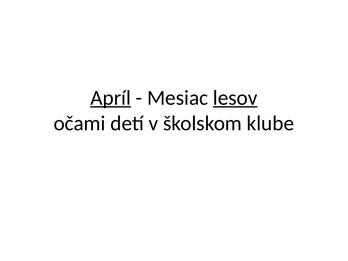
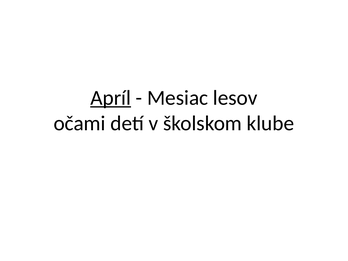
lesov underline: present -> none (235, 98)
